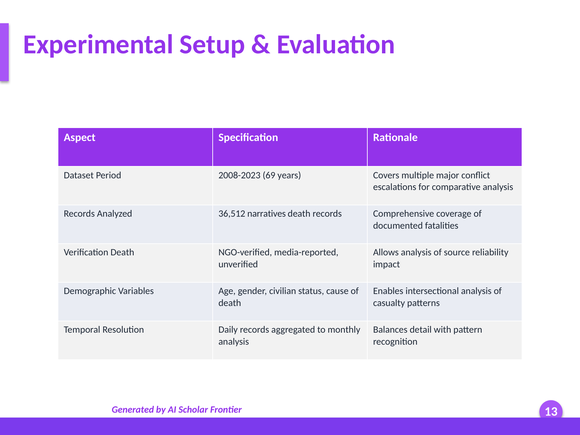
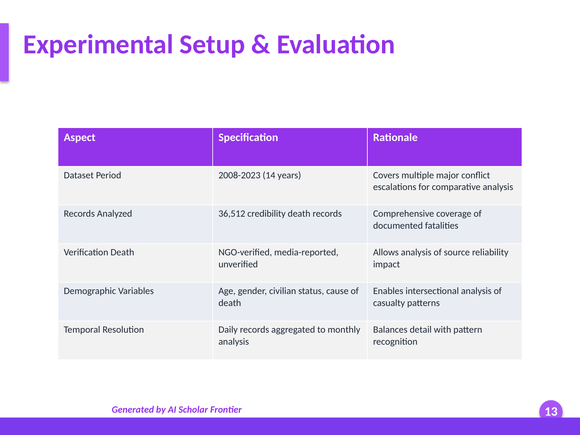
69: 69 -> 14 (269, 175)
narratives: narratives -> credibility (267, 214)
